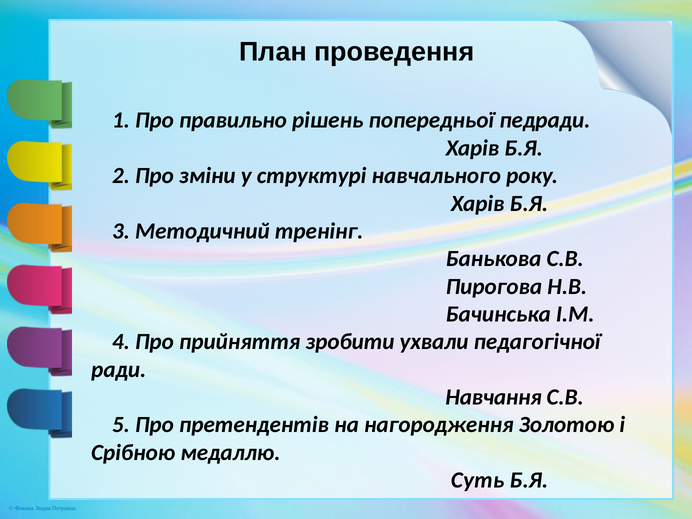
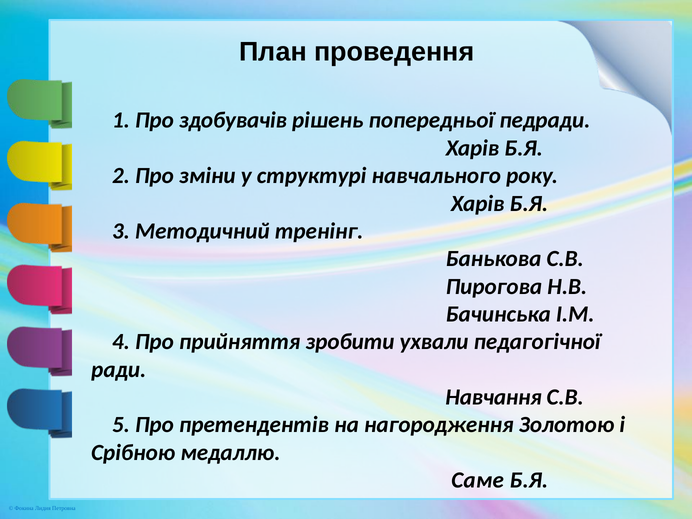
правильно: правильно -> здобувачів (233, 120)
Суть: Суть -> Саме (478, 480)
